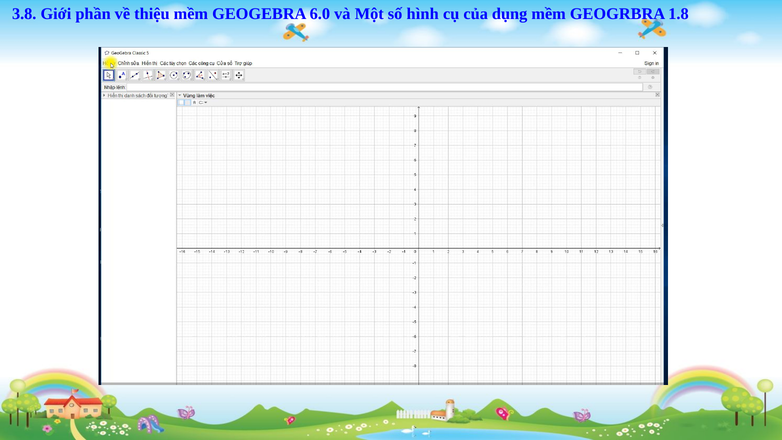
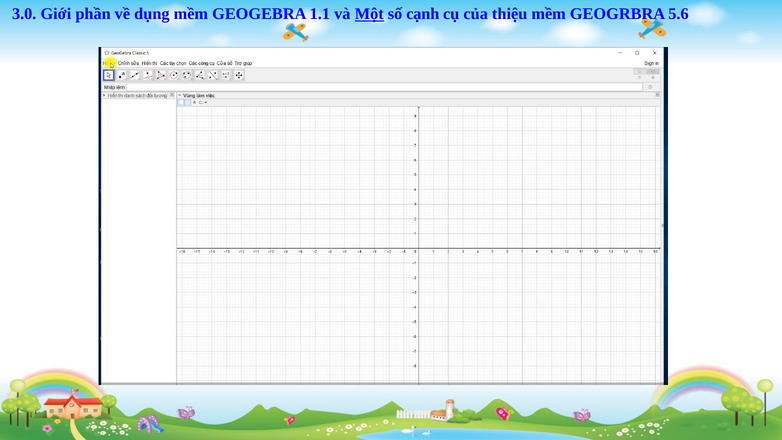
3.8: 3.8 -> 3.0 (24, 14)
thiệu: thiệu -> dụng (152, 14)
6.0: 6.0 -> 1.1 (320, 14)
Một underline: none -> present (369, 14)
hình: hình -> cạnh (423, 14)
dụng: dụng -> thiệu (510, 14)
1.8: 1.8 -> 5.6 (679, 14)
